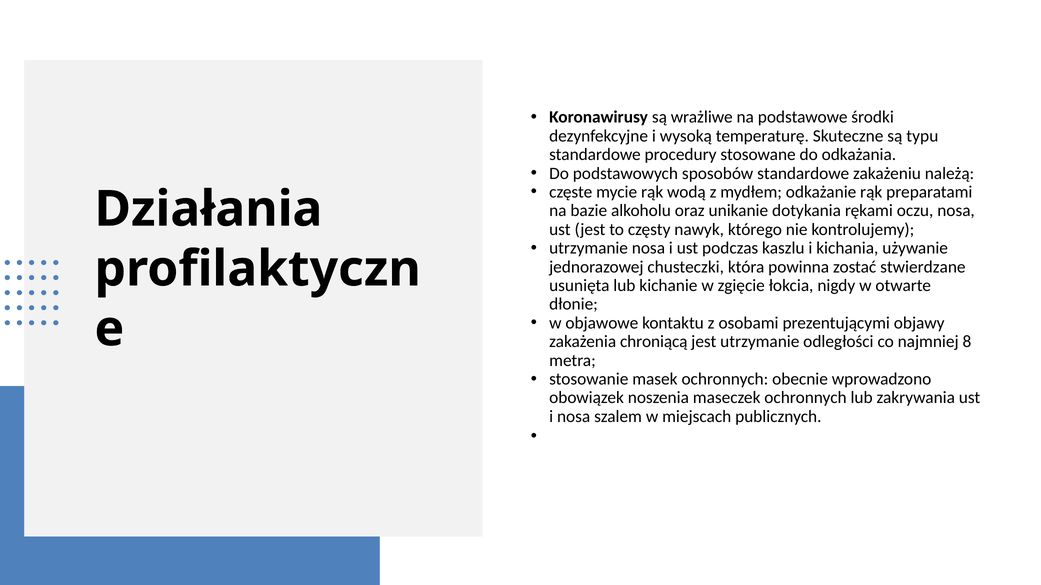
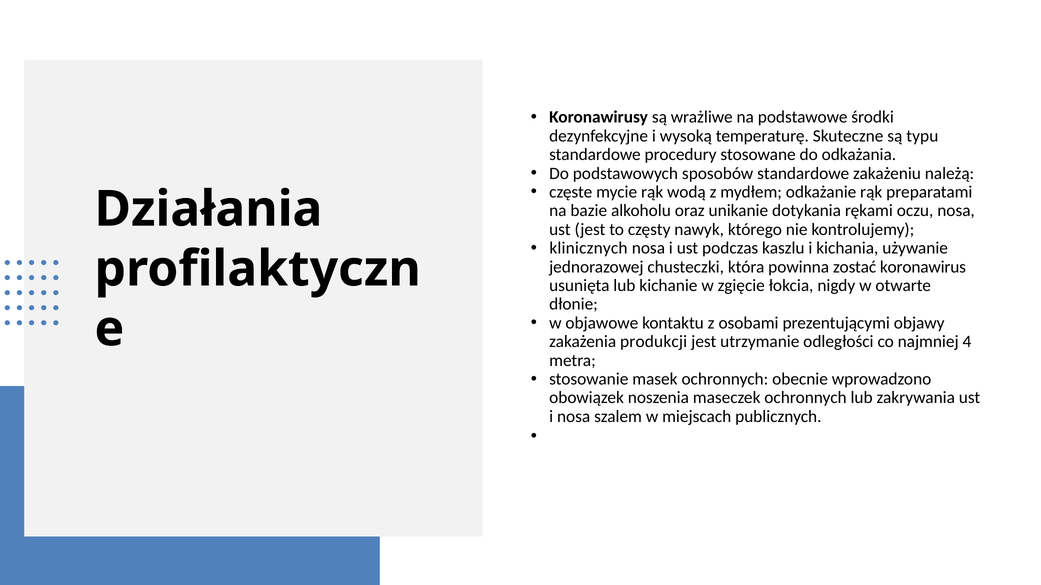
utrzymanie: utrzymanie -> klinicznych (588, 248)
stwierdzane: stwierdzane -> koronawirus (923, 267)
chroniącą: chroniącą -> produkcji (654, 342)
8: 8 -> 4 (967, 342)
